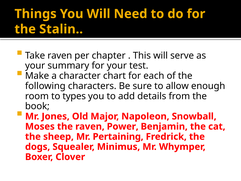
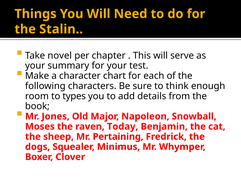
Take raven: raven -> novel (60, 55)
allow: allow -> think (177, 86)
Power: Power -> Today (123, 126)
